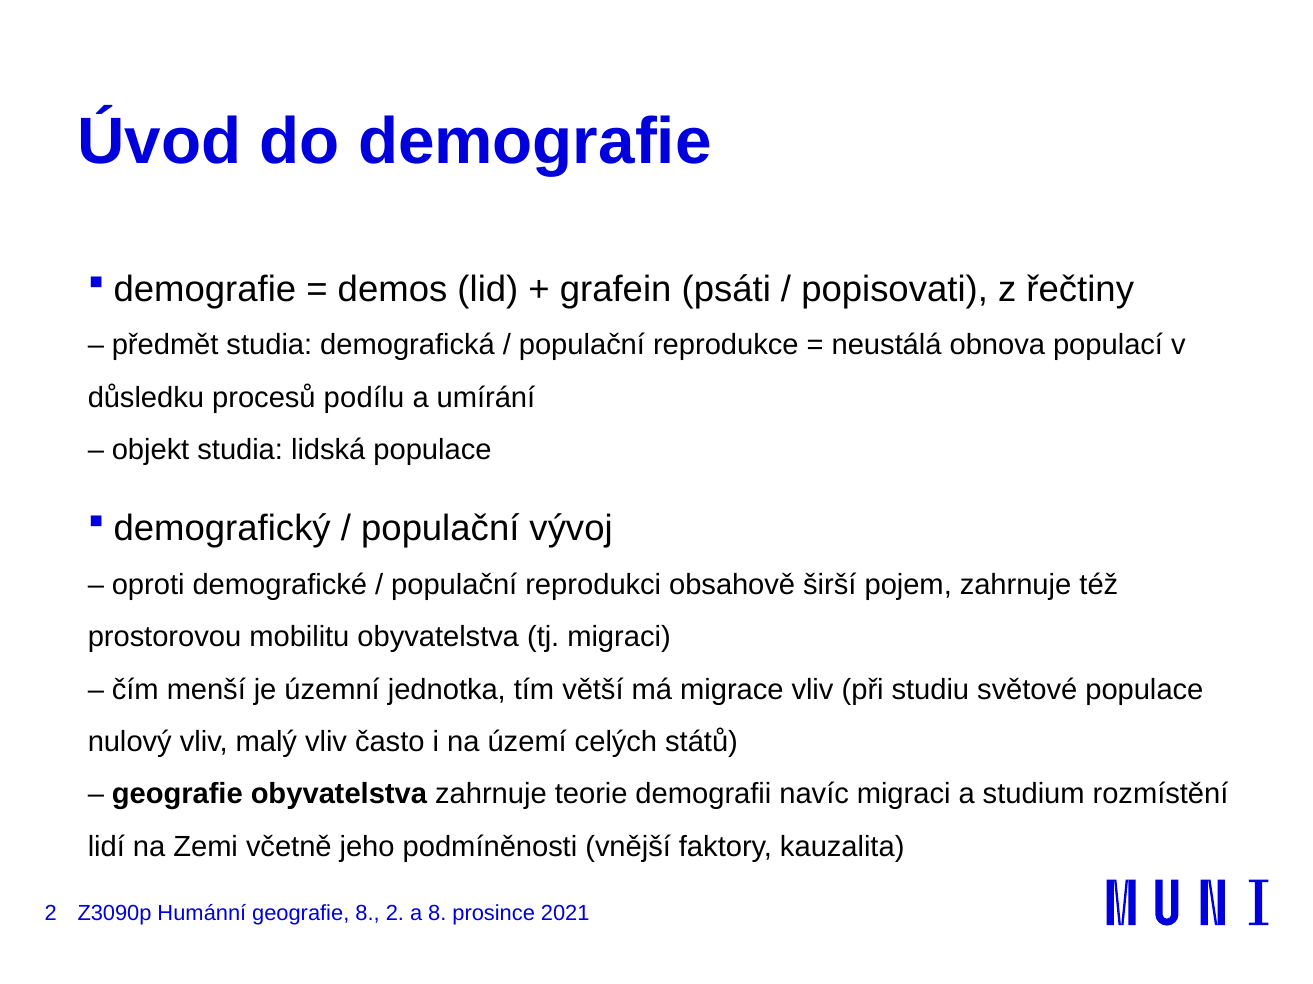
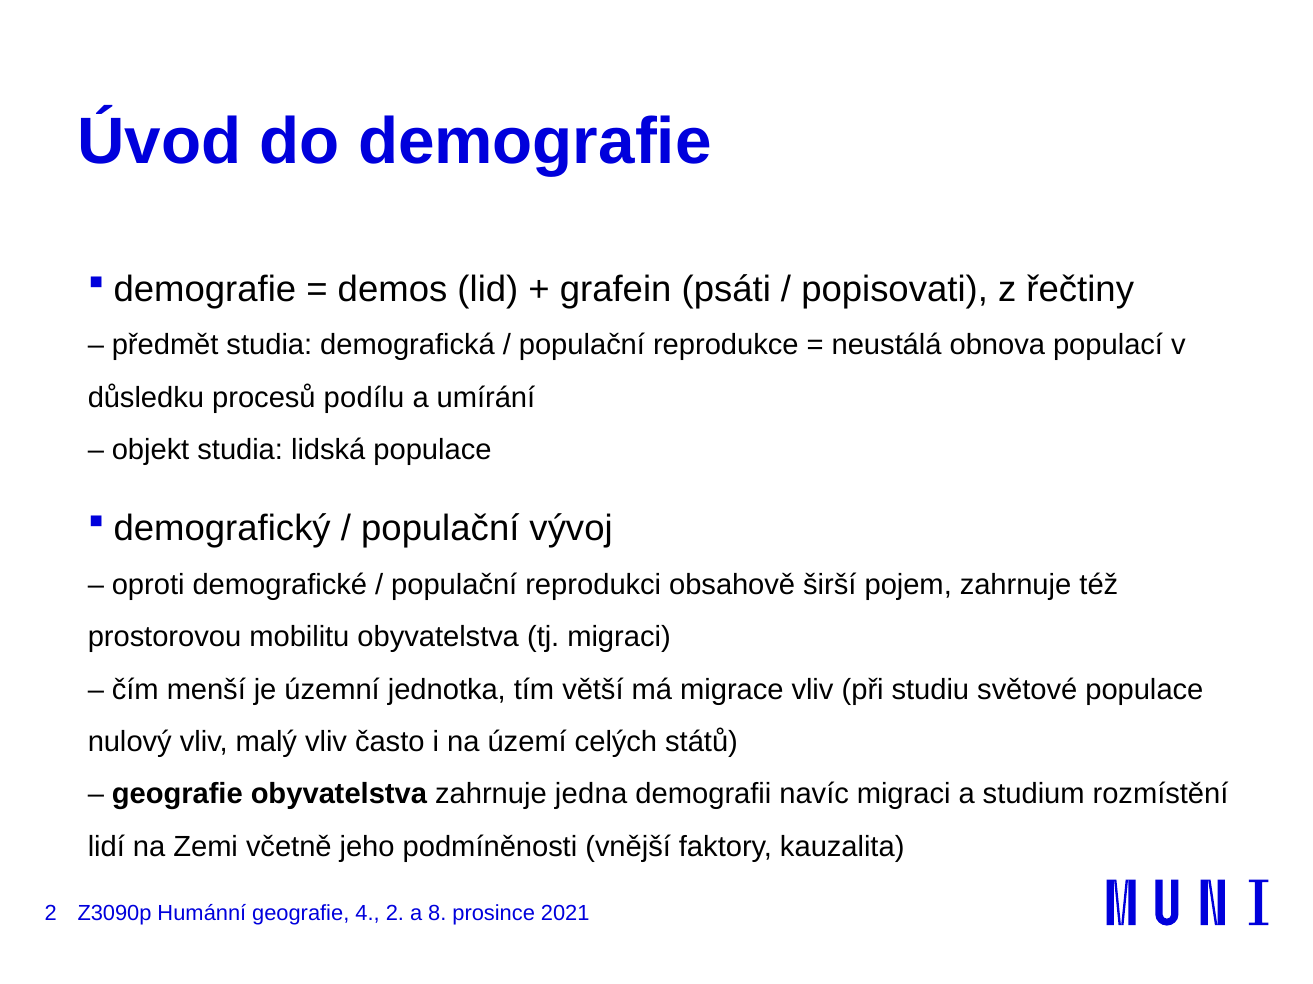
teorie: teorie -> jedna (591, 795)
geografie 8: 8 -> 4 (368, 914)
